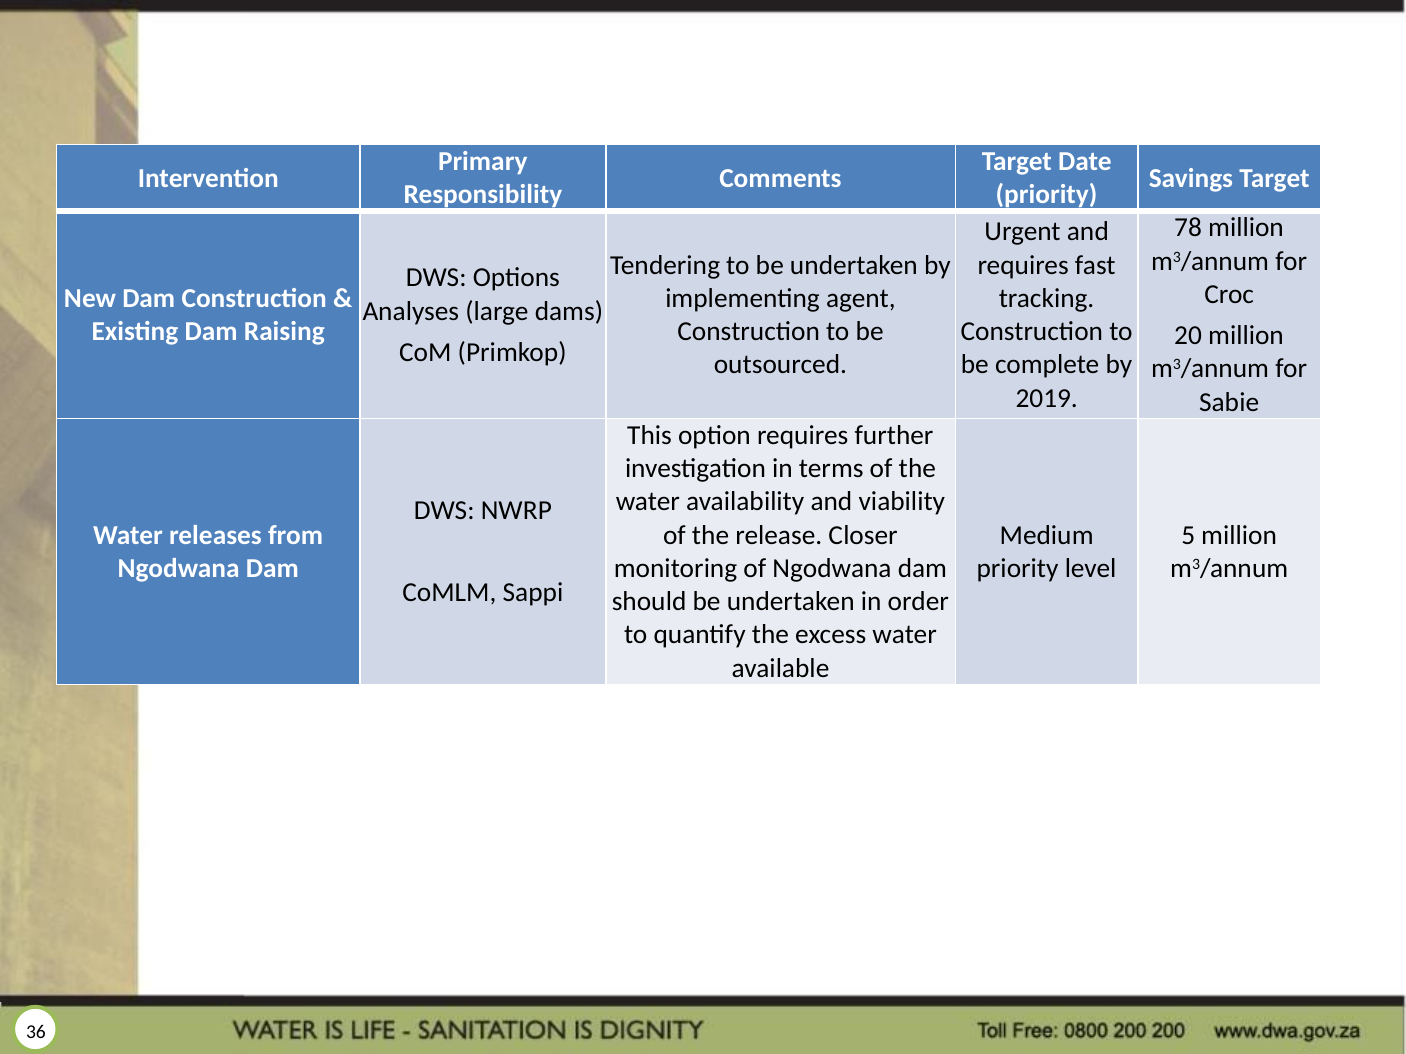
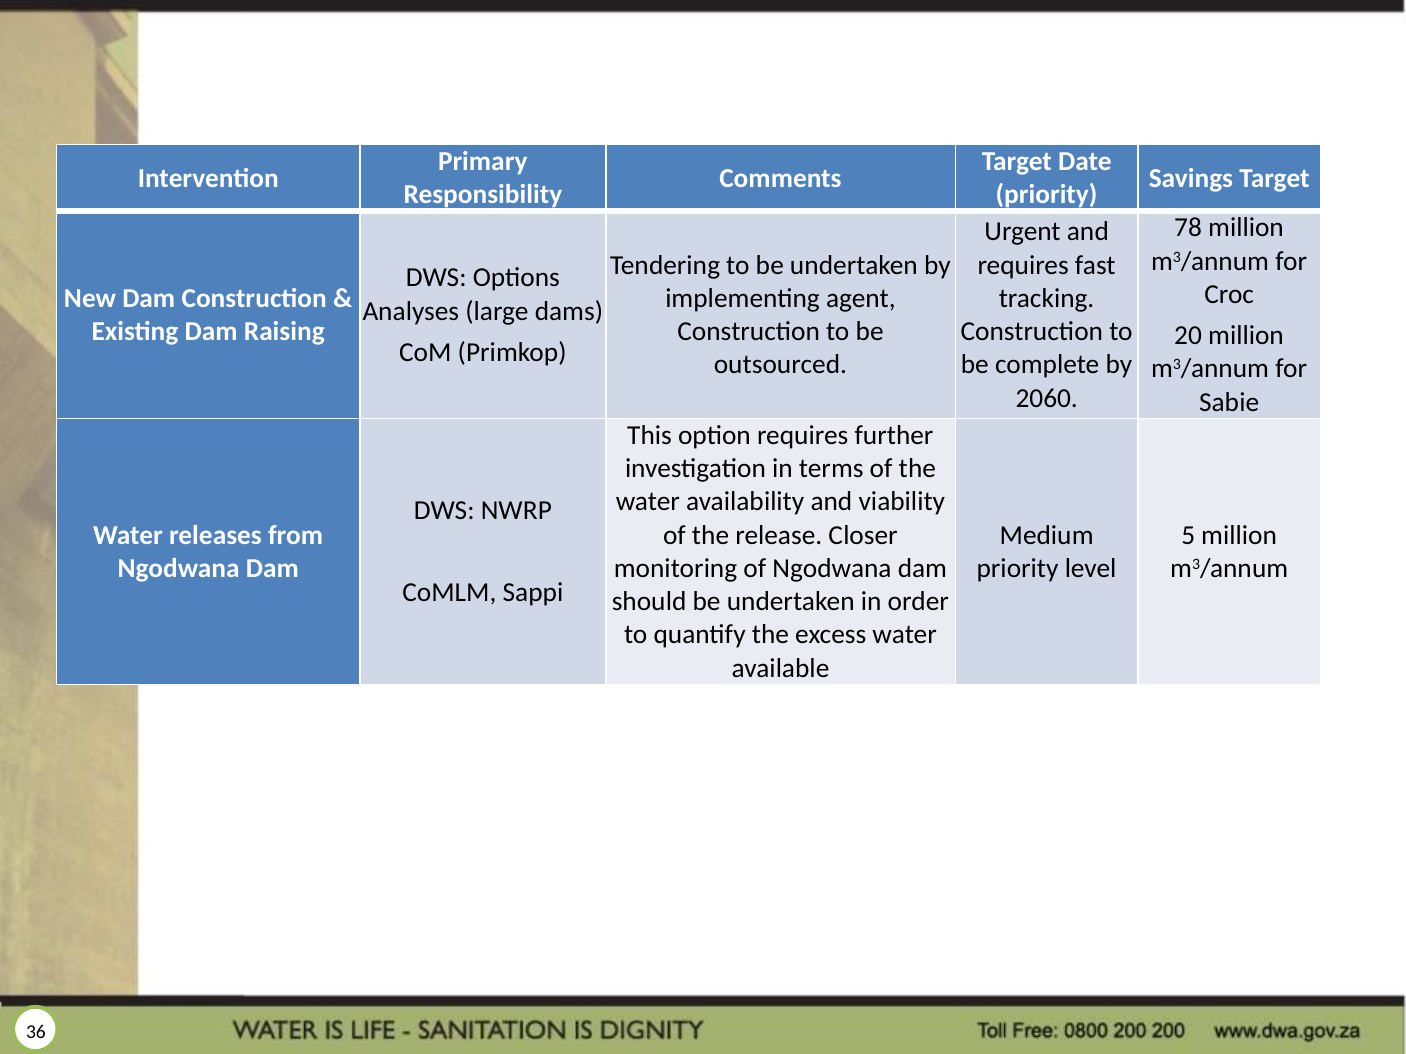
2019: 2019 -> 2060 (1047, 398)
